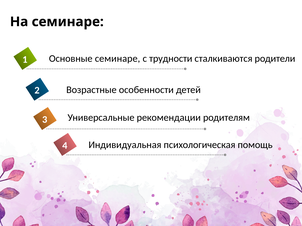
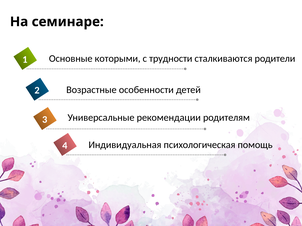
Основные семинаре: семинаре -> которыми (118, 59)
